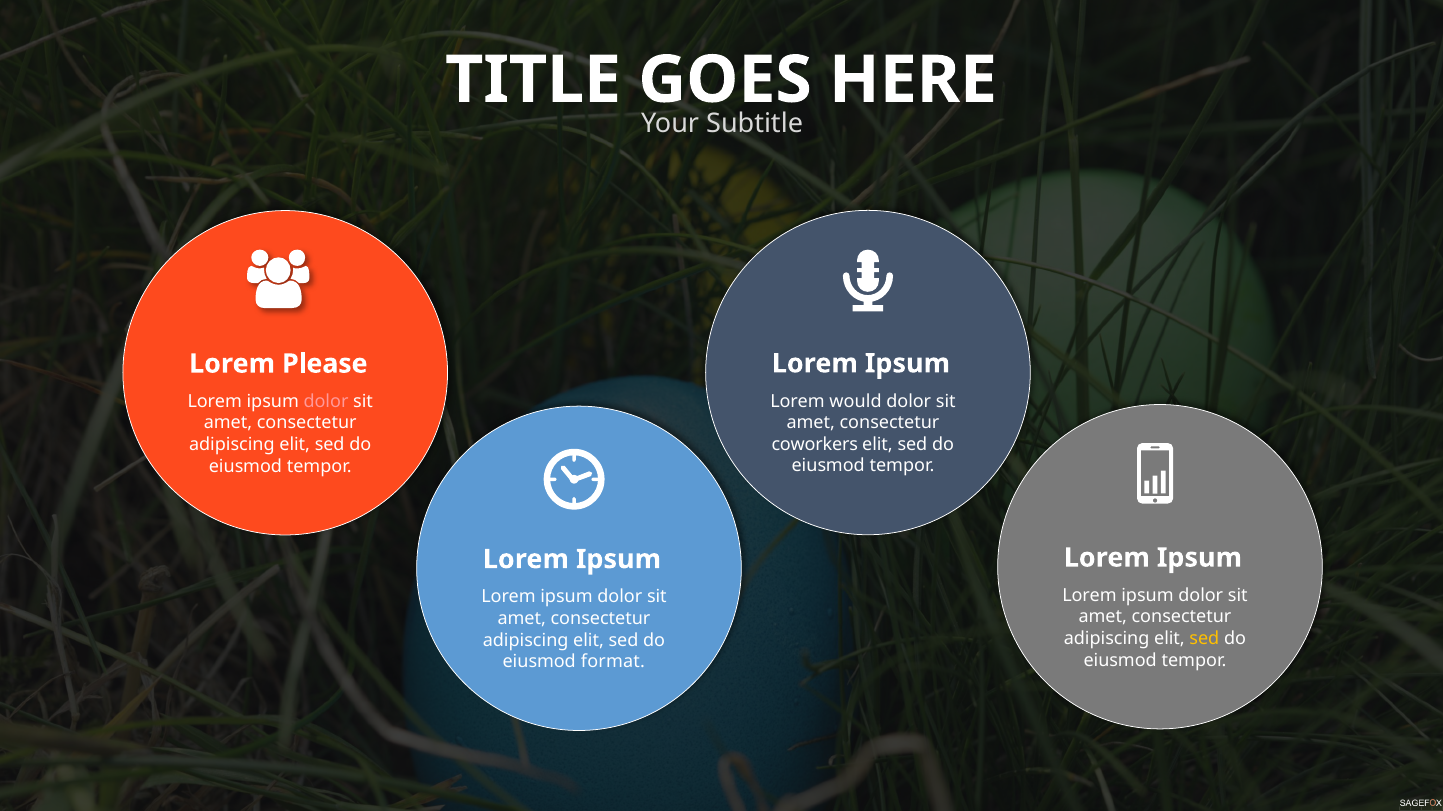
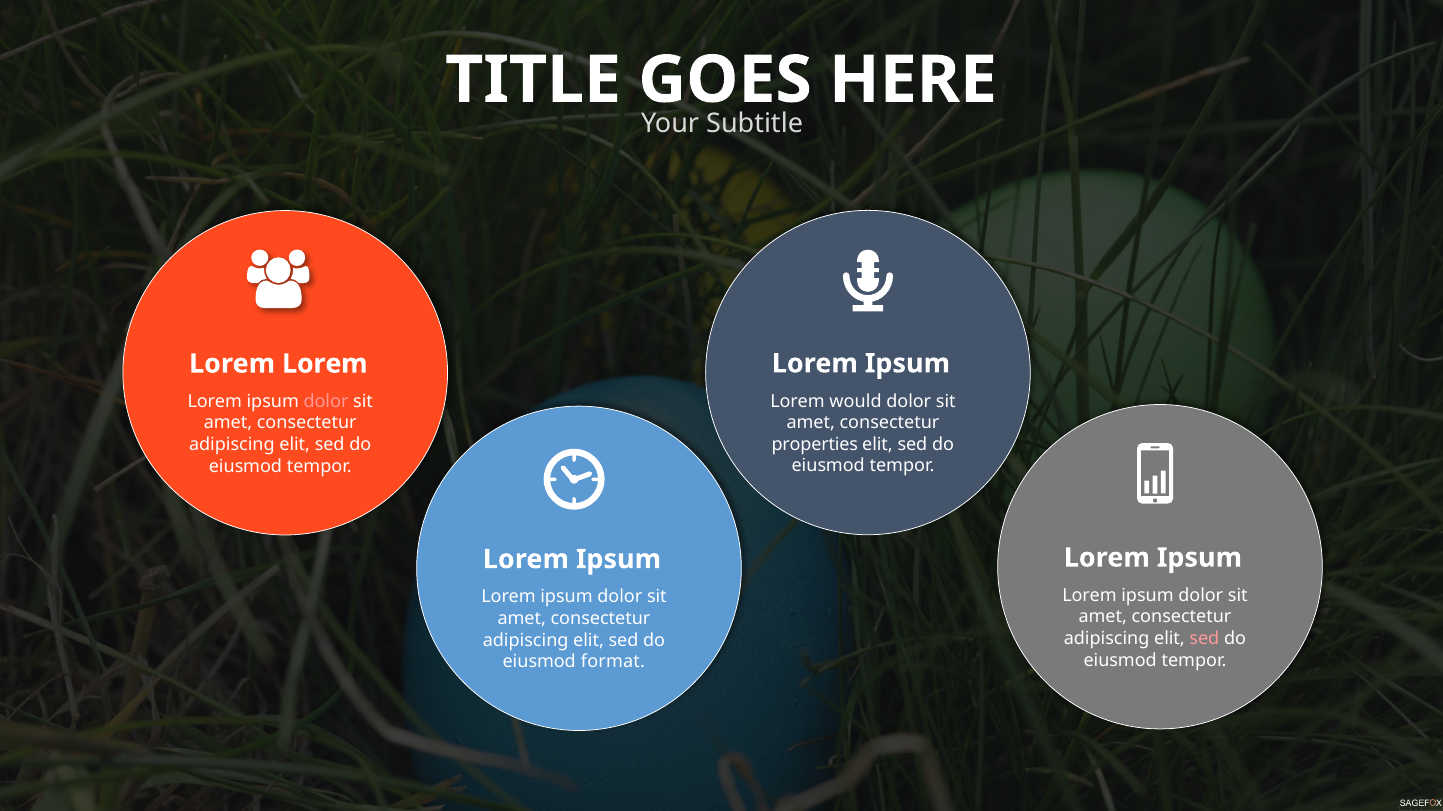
Please: Please -> Lorem (325, 364)
coworkers: coworkers -> properties (815, 445)
sed colour: yellow -> pink (1204, 639)
